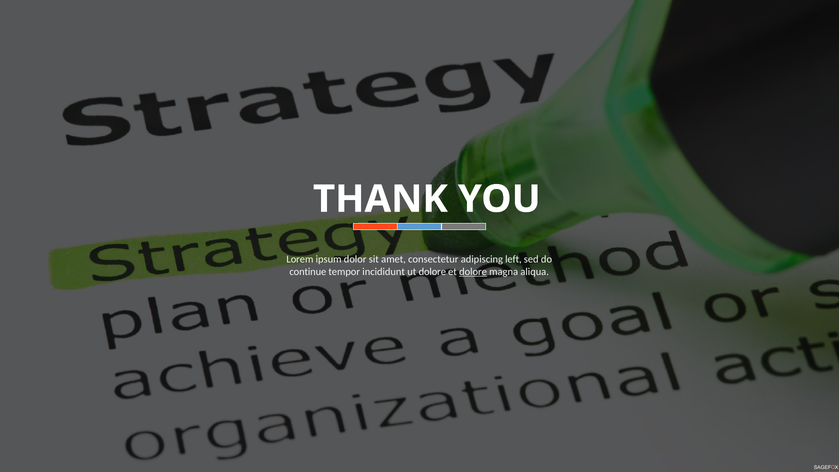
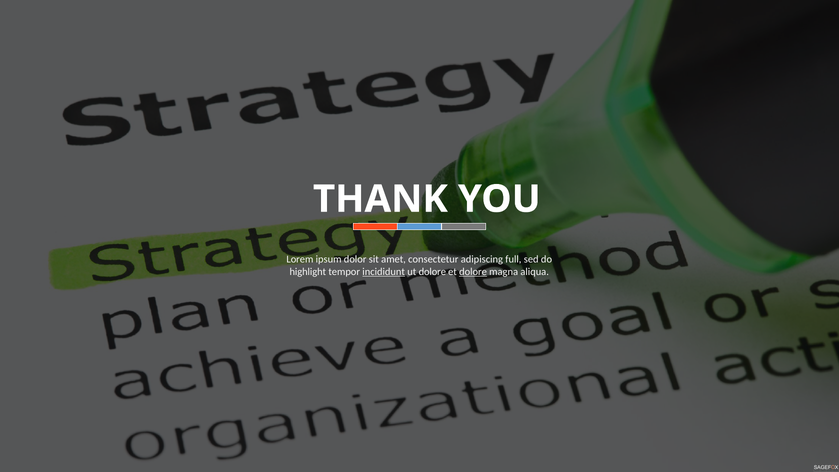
left: left -> full (513, 259)
continue: continue -> highlight (308, 272)
incididunt underline: none -> present (384, 272)
